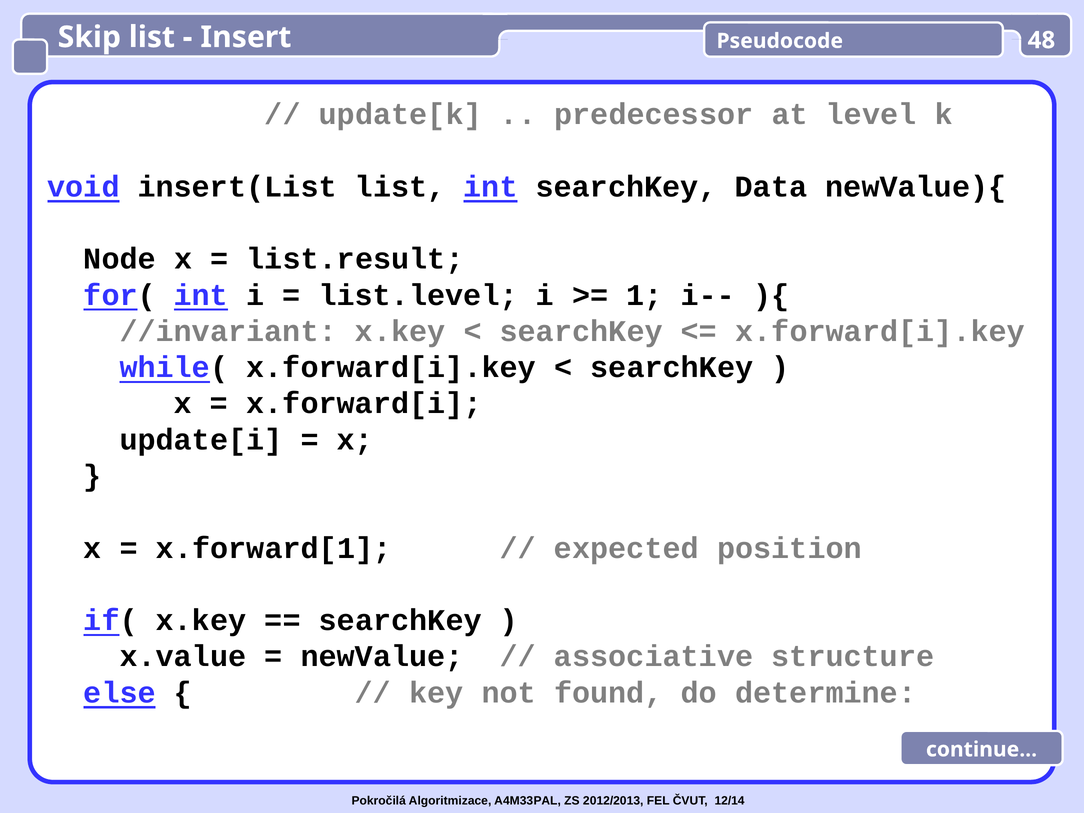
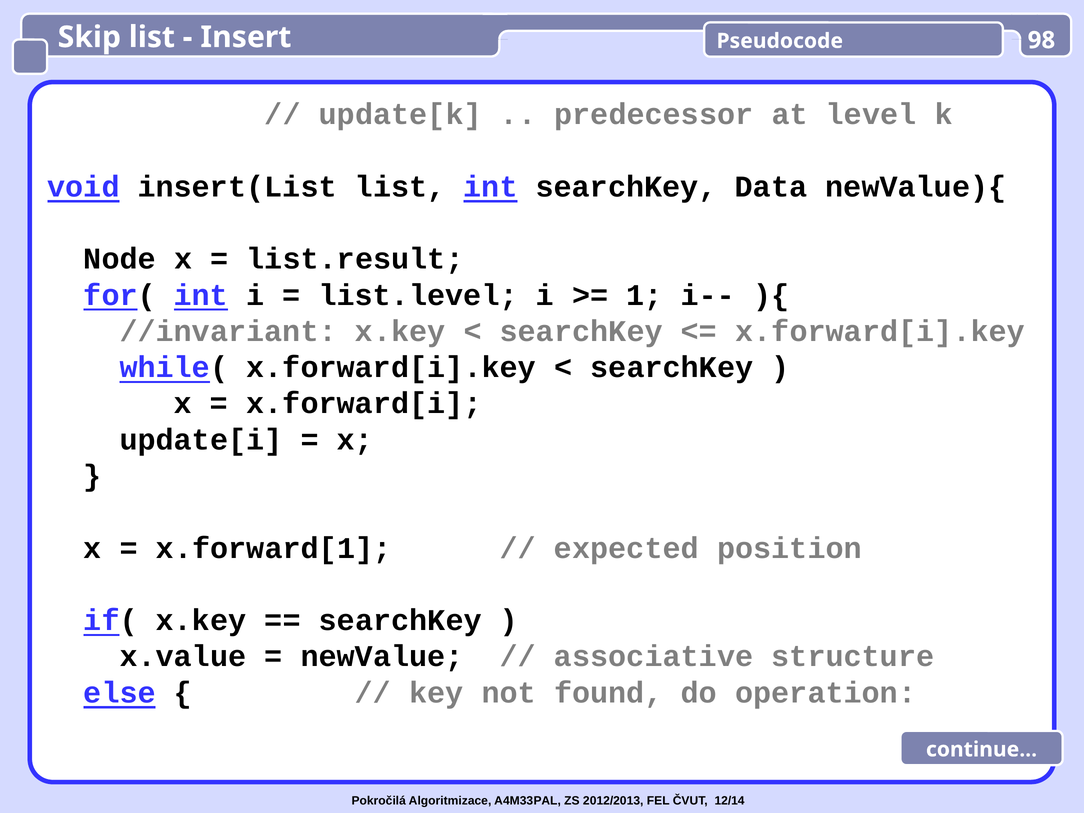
48: 48 -> 98 (1041, 40)
determine: determine -> operation (826, 693)
